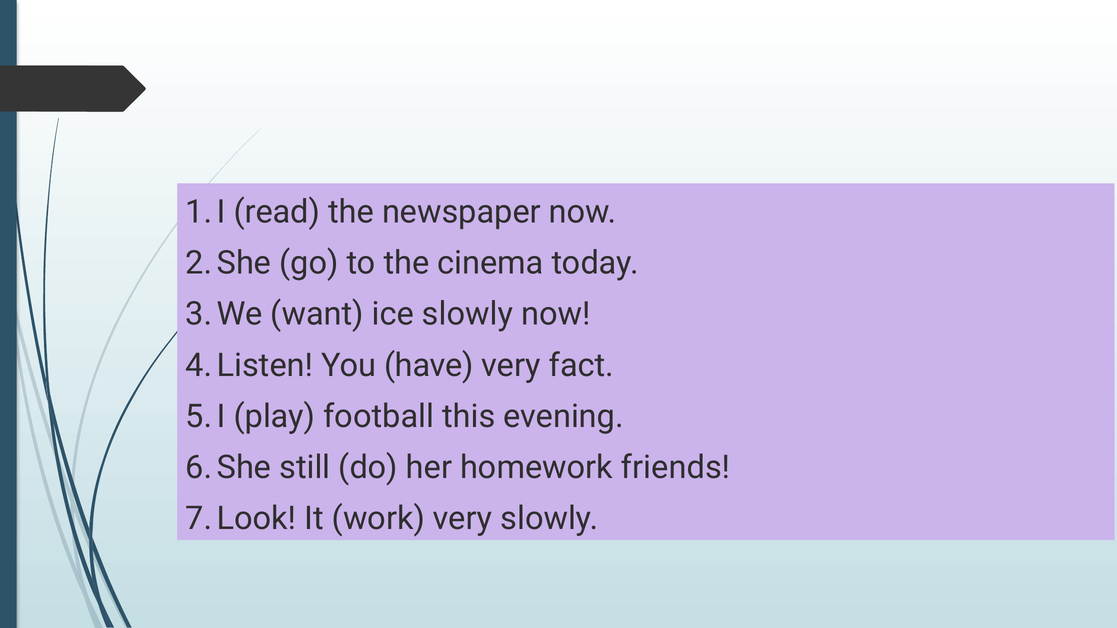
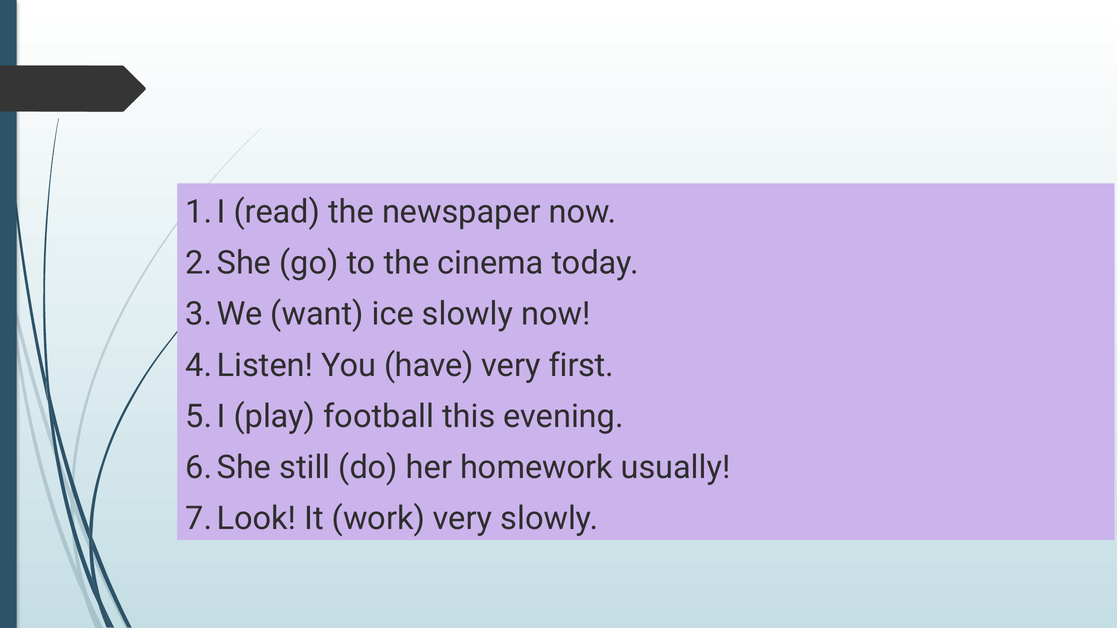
fact: fact -> first (581, 366)
friends: friends -> usually (676, 468)
